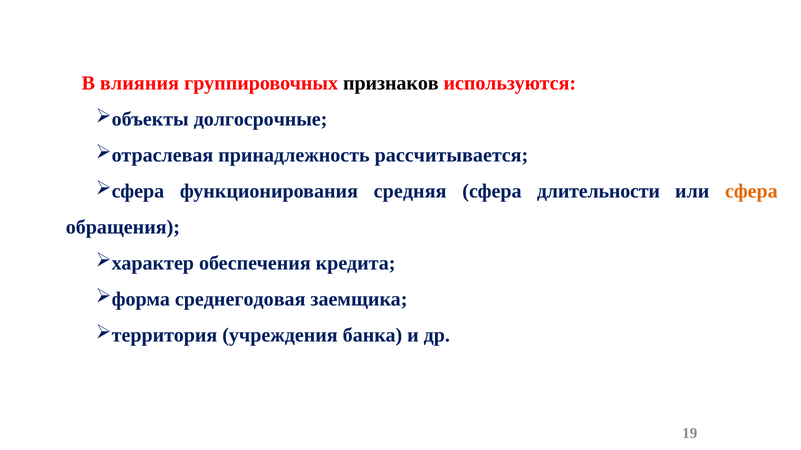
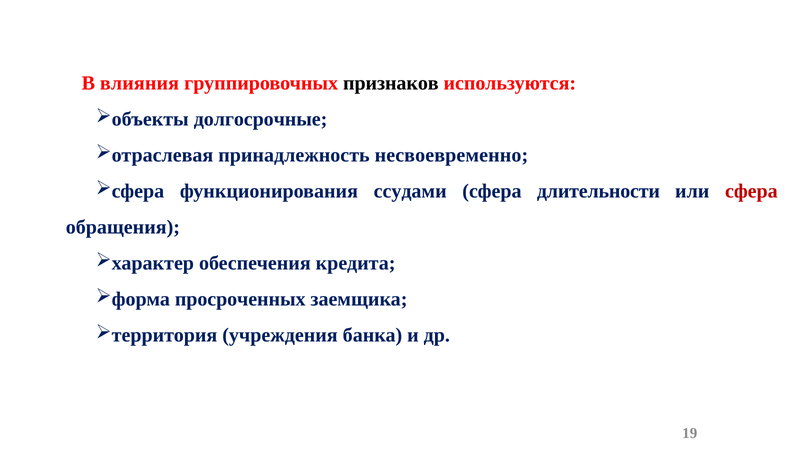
рассчитывается: рассчитывается -> несвоевременно (451, 155)
средняя: средняя -> ссудами (410, 191)
сфера colour: orange -> red (751, 191)
среднегодовая: среднегодовая -> просроченных (240, 300)
